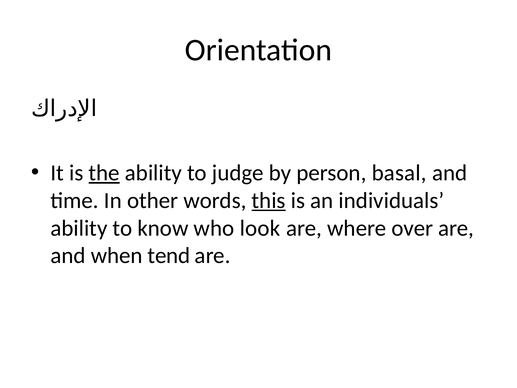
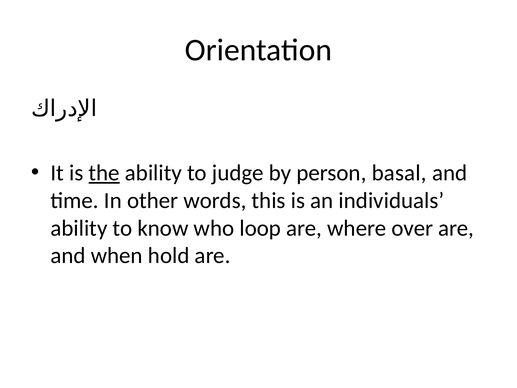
this underline: present -> none (269, 200)
look: look -> loop (260, 228)
tend: tend -> hold (169, 256)
